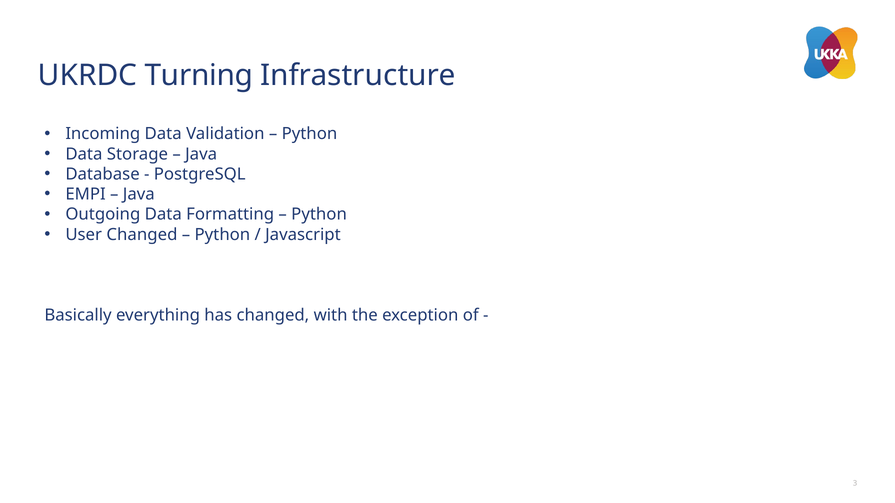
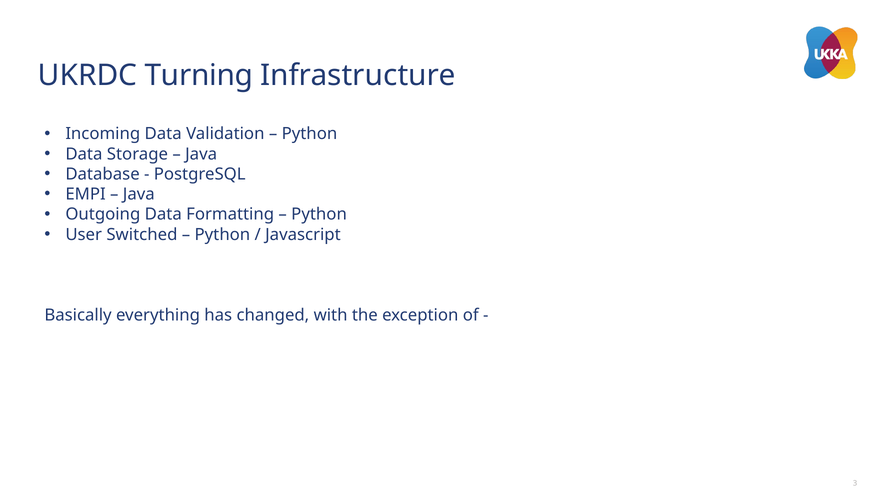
User Changed: Changed -> Switched (142, 235)
